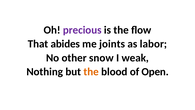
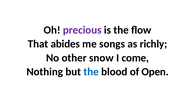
joints: joints -> songs (112, 44)
labor: labor -> richly (153, 44)
weak: weak -> come (135, 58)
the colour: orange -> blue (91, 72)
